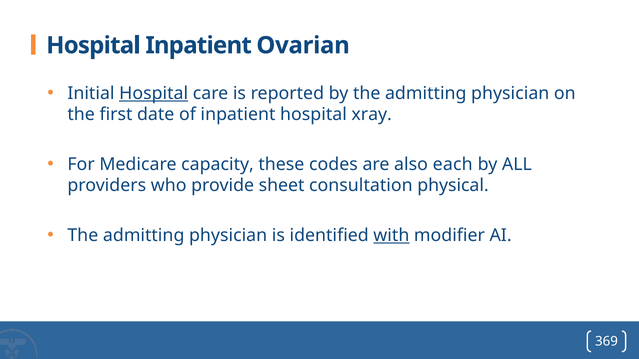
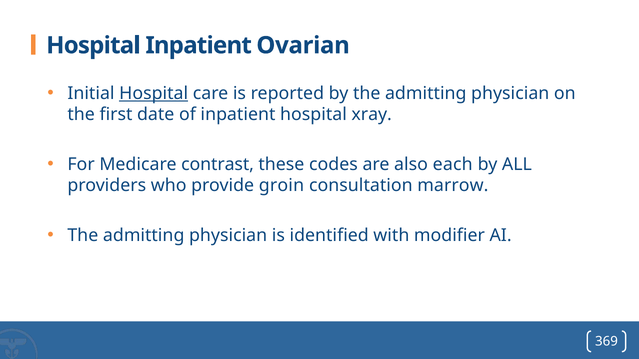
capacity: capacity -> contrast (218, 165)
sheet: sheet -> groin (281, 186)
physical: physical -> marrow (453, 186)
with underline: present -> none (391, 236)
